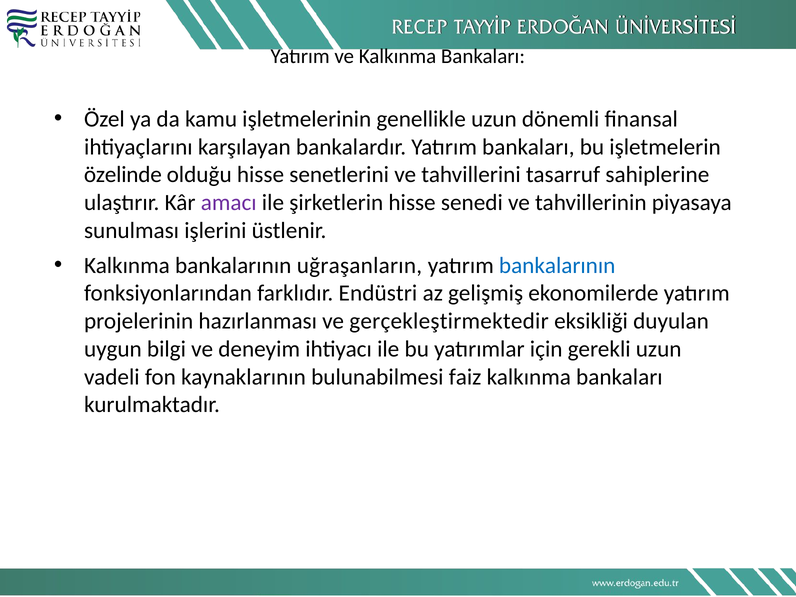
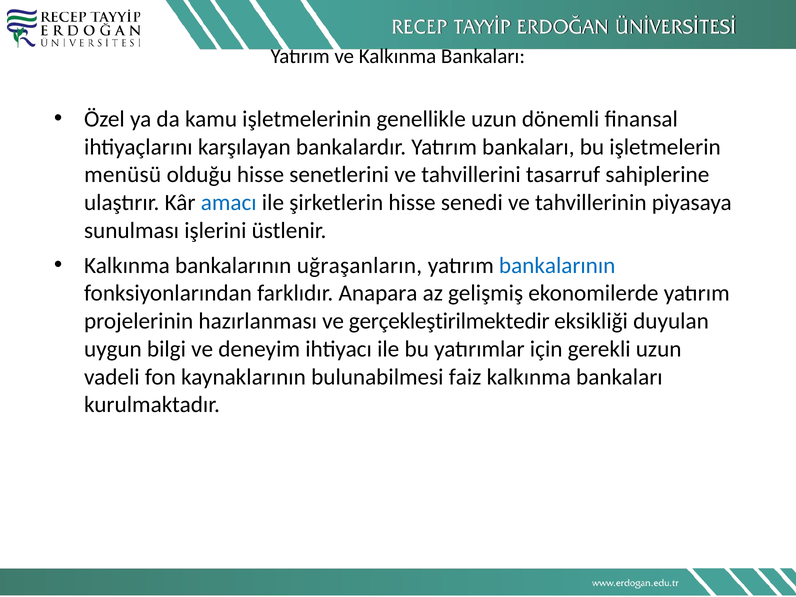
özelinde: özelinde -> menüsü (123, 175)
amacı colour: purple -> blue (229, 203)
Endüstri: Endüstri -> Anapara (378, 293)
gerçekleştirmektedir: gerçekleştirmektedir -> gerçekleştirilmektedir (449, 321)
